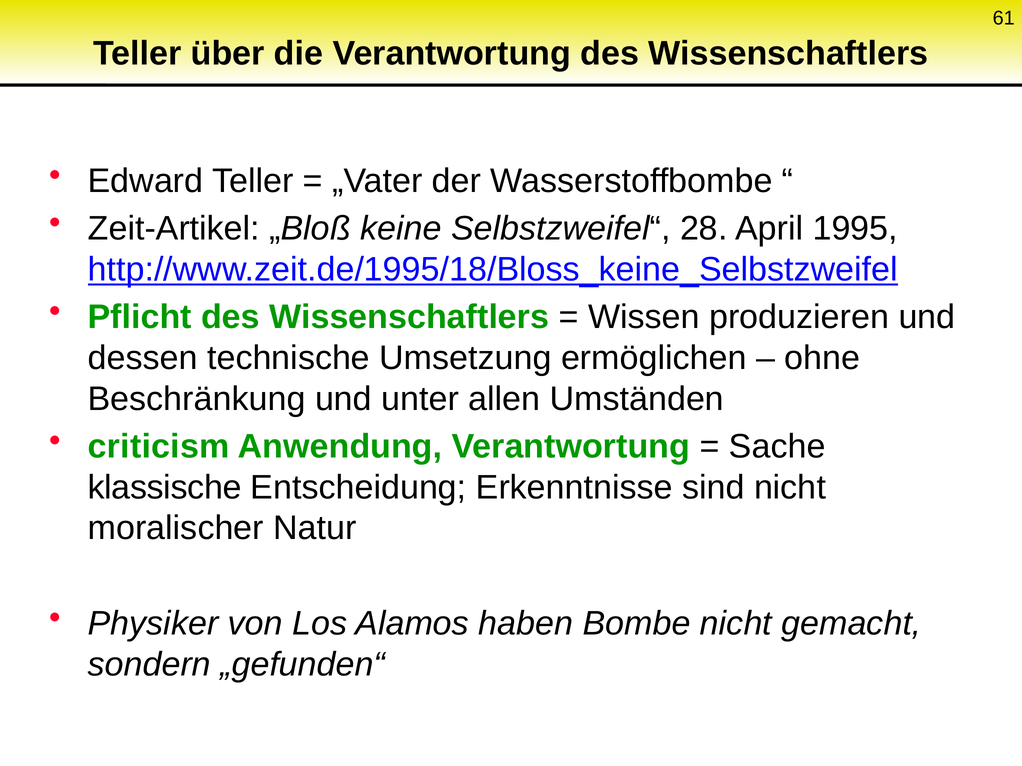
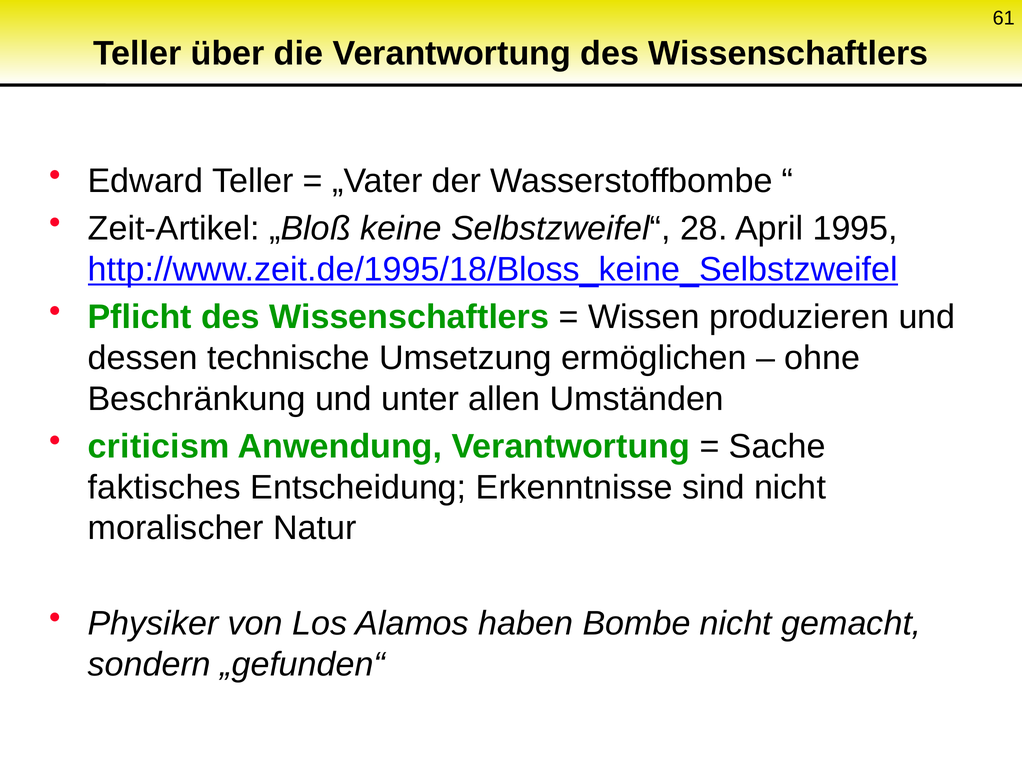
klassische: klassische -> faktisches (164, 488)
